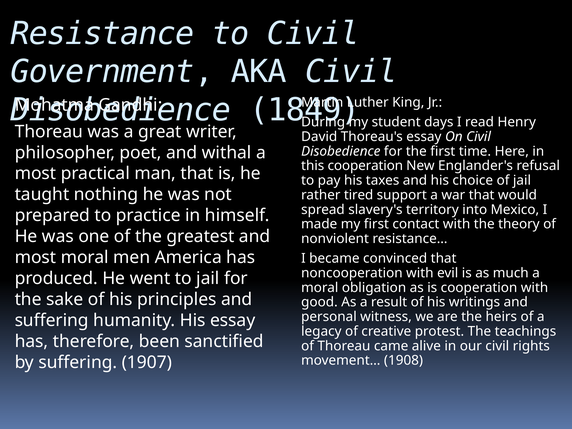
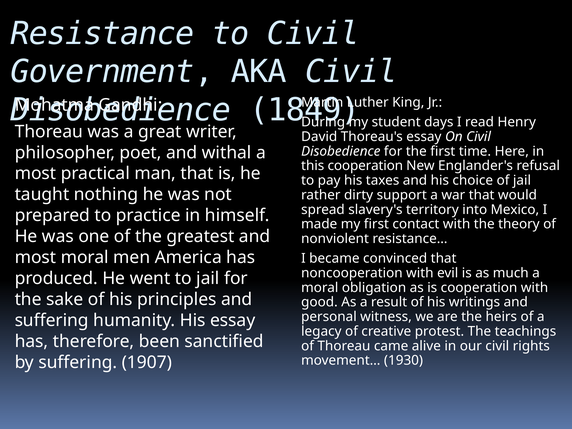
tired: tired -> dirty (359, 195)
1908: 1908 -> 1930 (404, 361)
